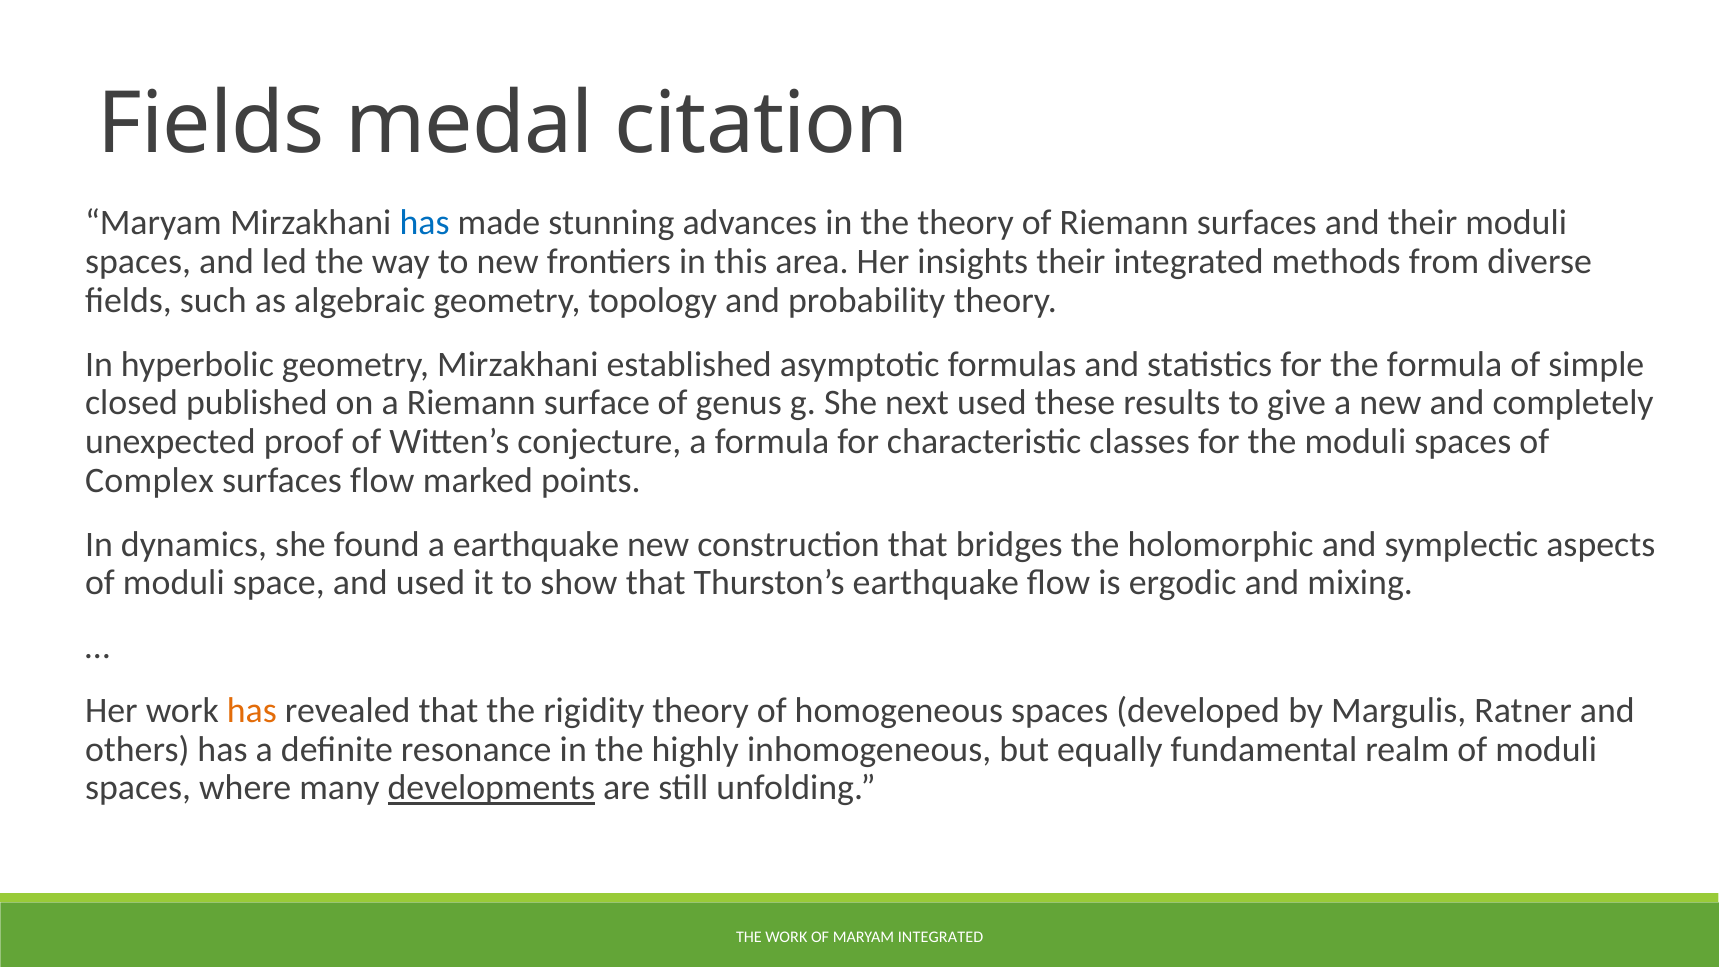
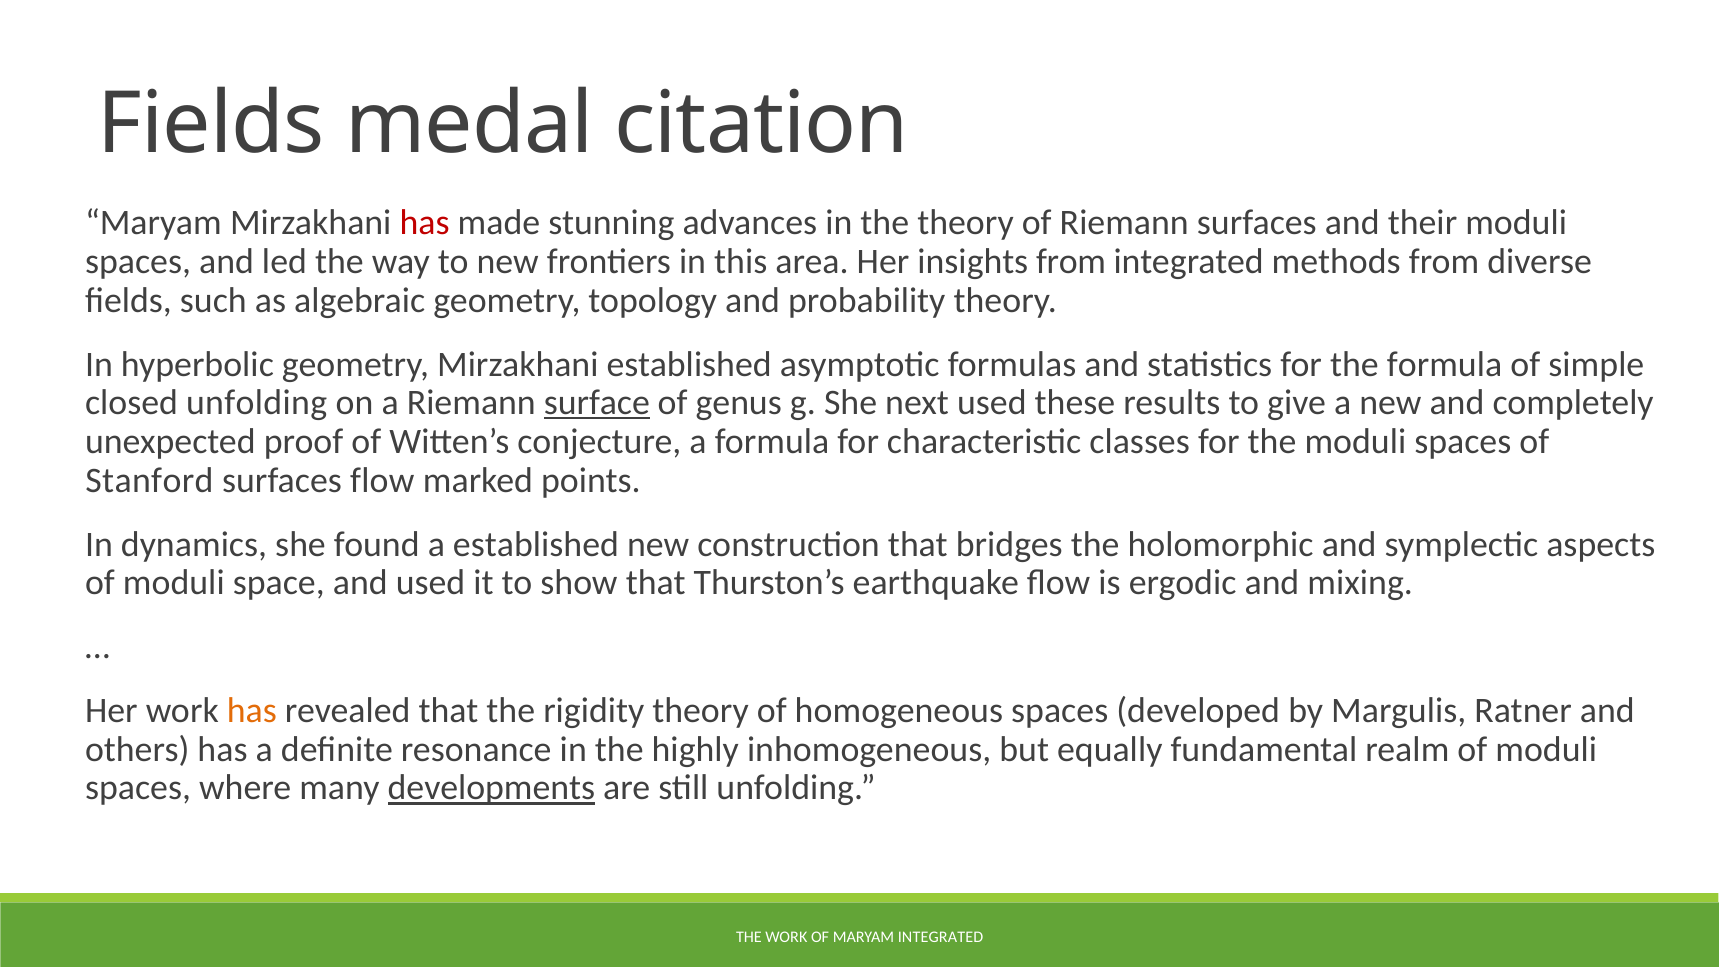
has colour: blue -> red (425, 223)
insights their: their -> from (1071, 262)
closed published: published -> unfolding (257, 403)
surface underline: none -> present (597, 403)
Complex: Complex -> Stanford (149, 480)
a earthquake: earthquake -> established (536, 544)
